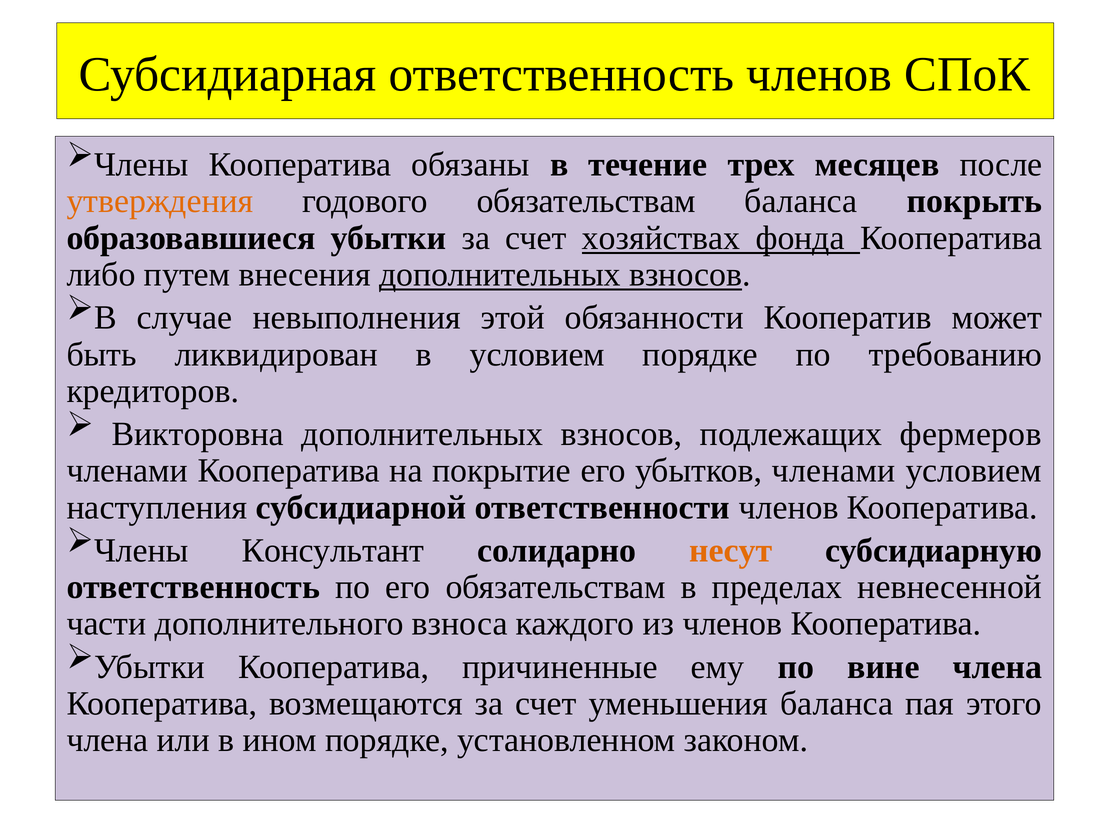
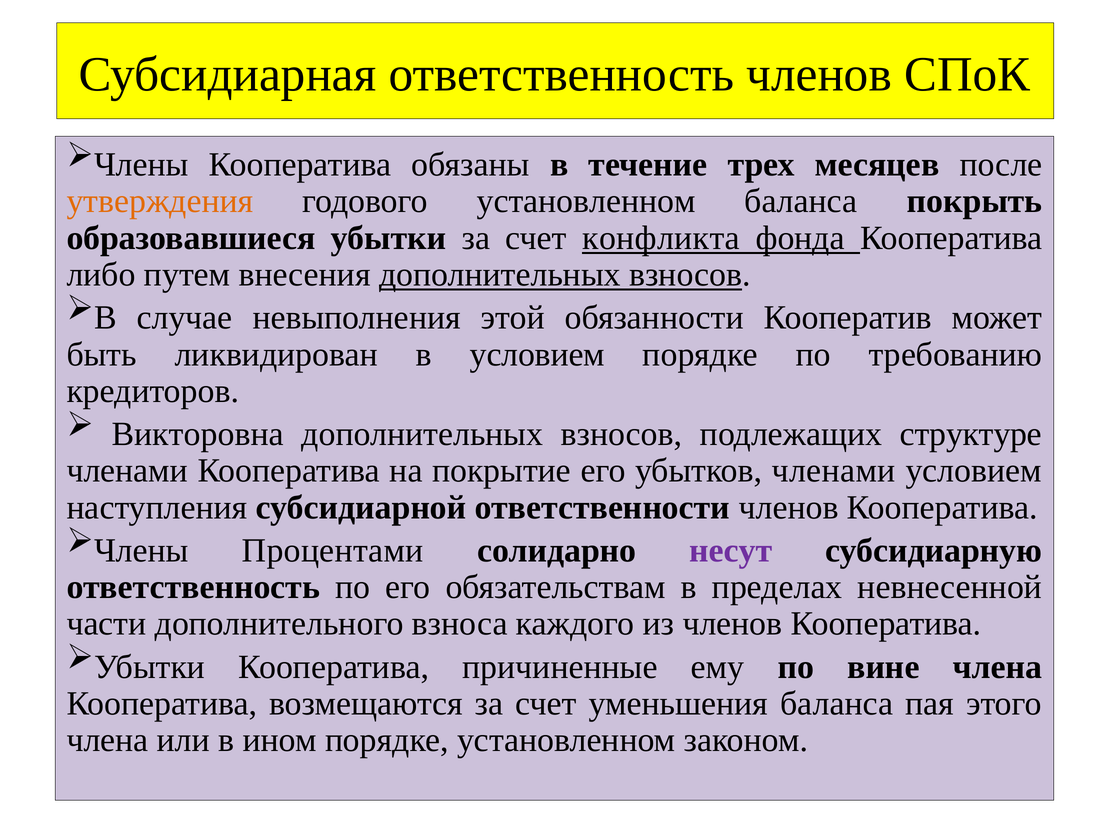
годового обязательствам: обязательствам -> установленном (586, 201)
хозяйствах: хозяйствах -> конфликта (661, 238)
фермеров: фермеров -> структуре (971, 434)
Консультант: Консультант -> Процентами (333, 550)
несут colour: orange -> purple (731, 550)
